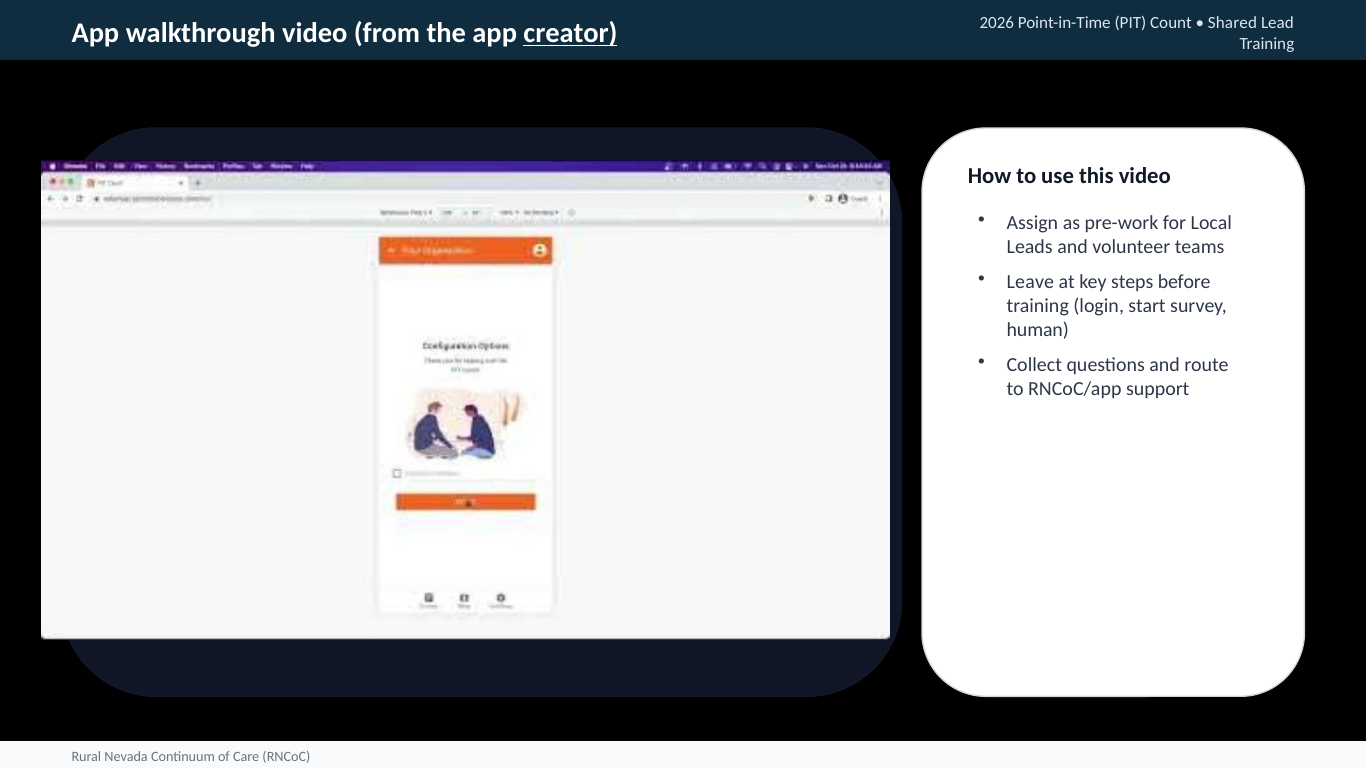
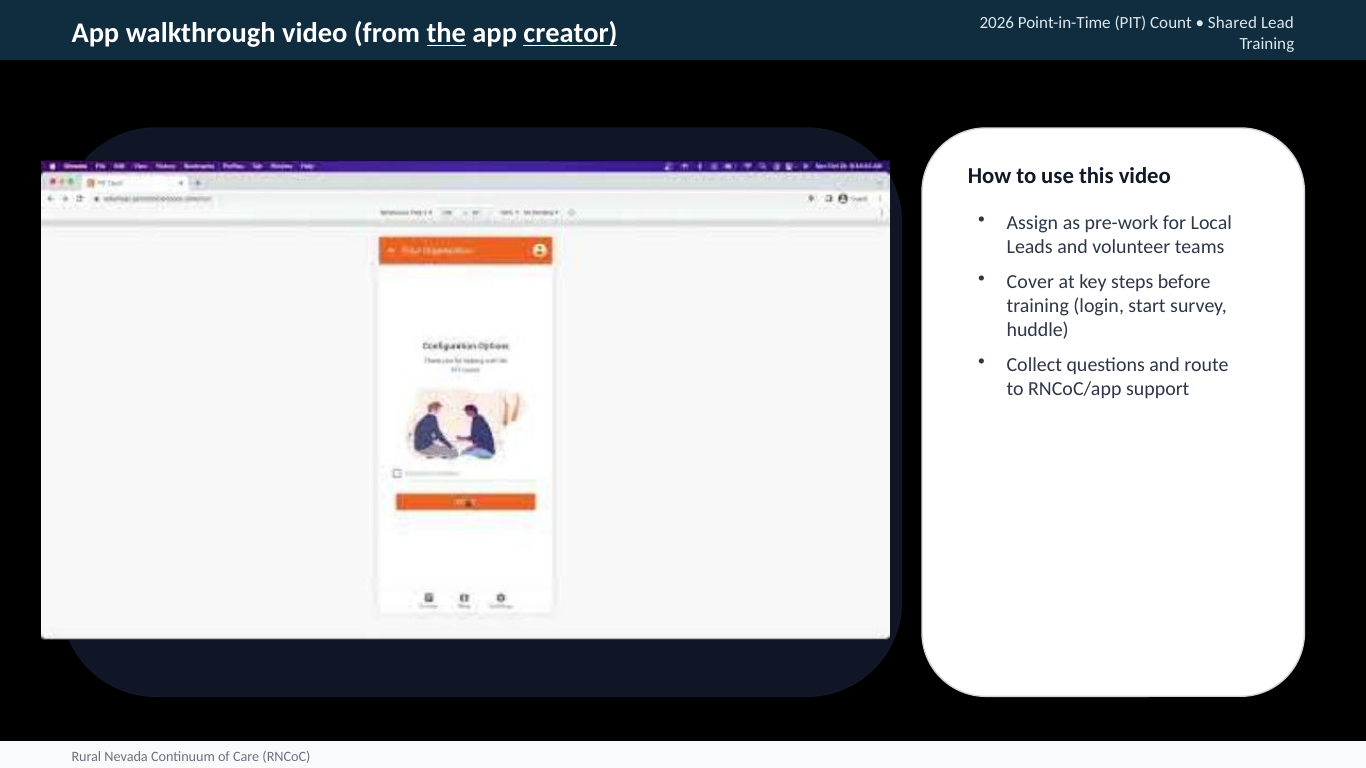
the underline: none -> present (446, 33)
Leave: Leave -> Cover (1030, 282)
human: human -> huddle (1038, 330)
